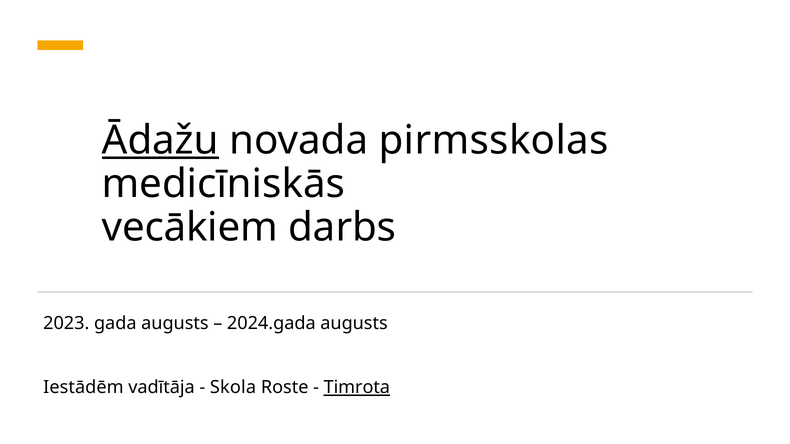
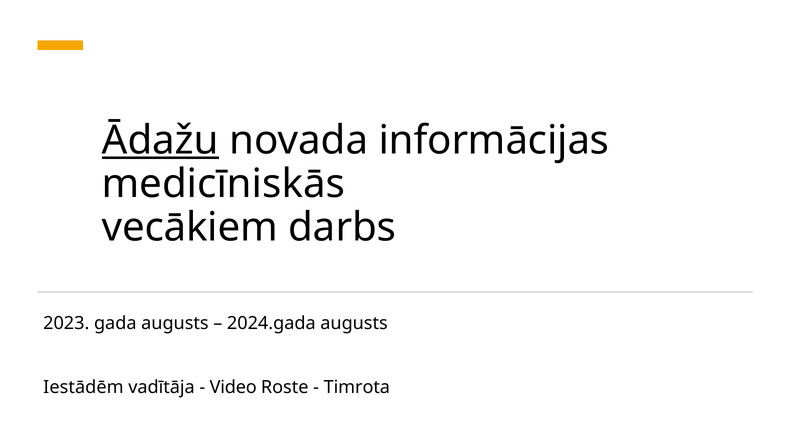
pirmsskolas: pirmsskolas -> informācijas (494, 140)
Skola: Skola -> Video (233, 388)
Timrota underline: present -> none (357, 388)
